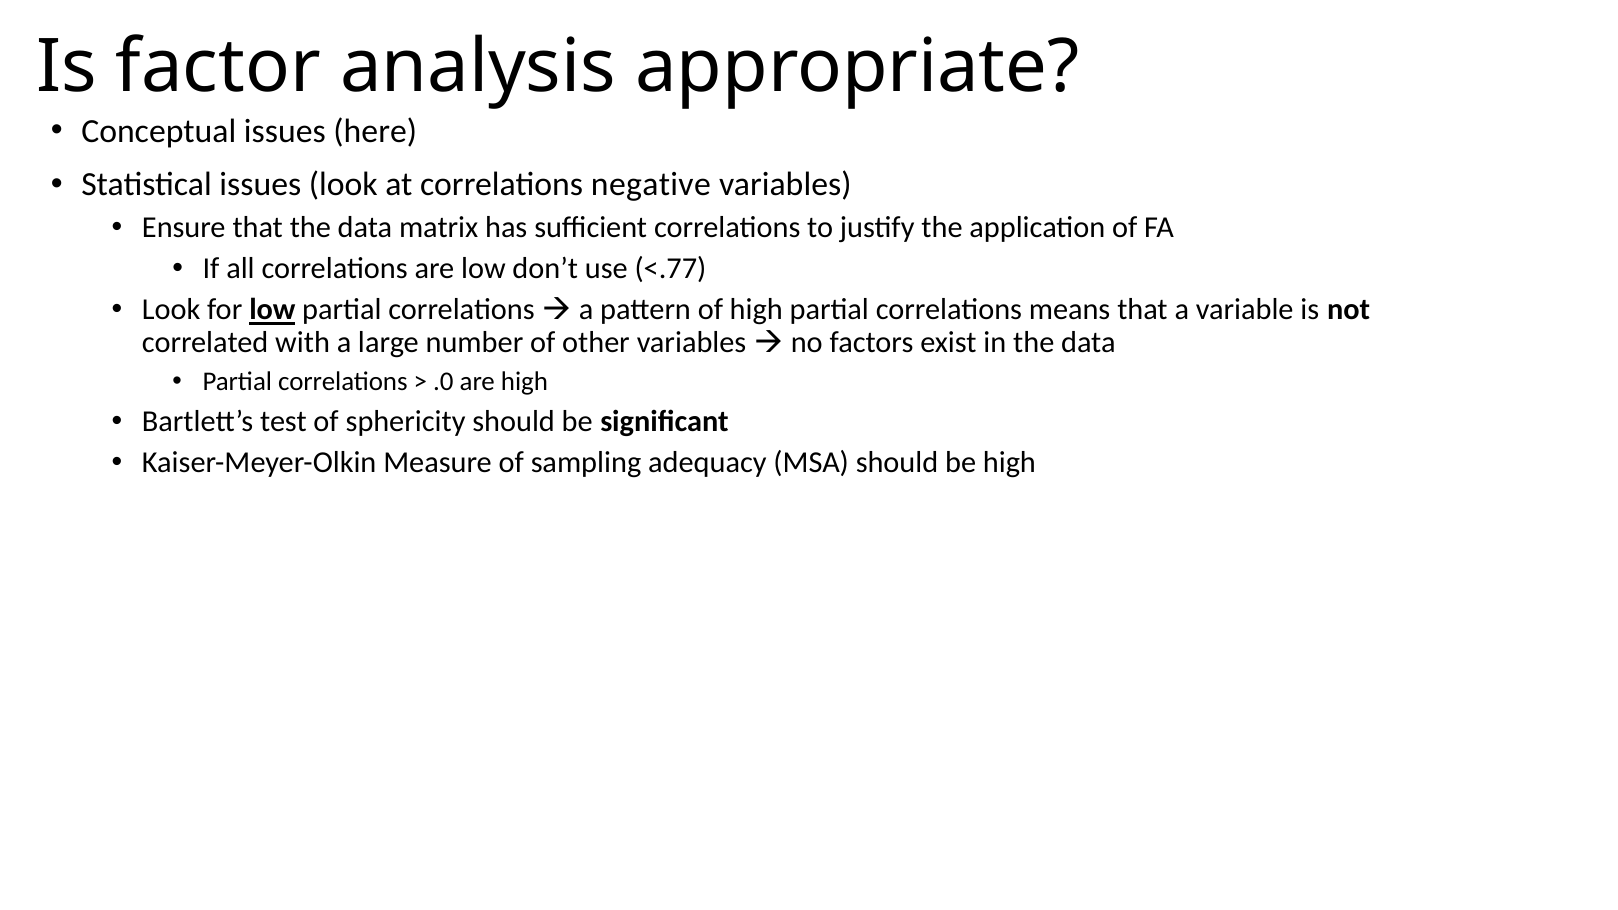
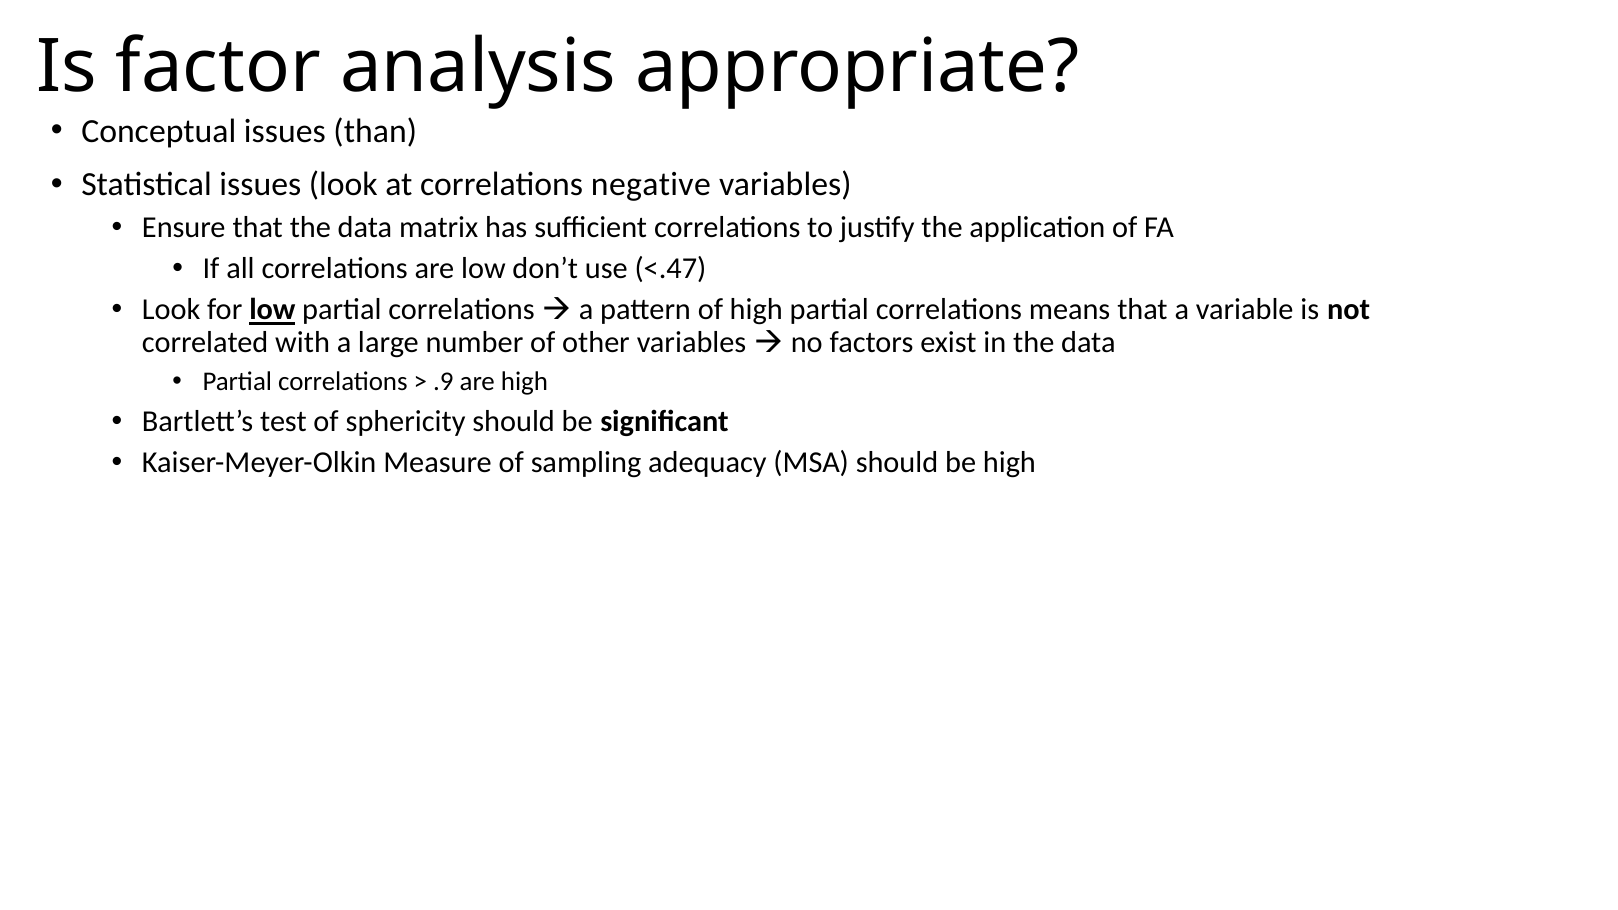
here: here -> than (375, 131)
<.77: <.77 -> <.47 (670, 269)
.0: .0 -> .9 (443, 382)
